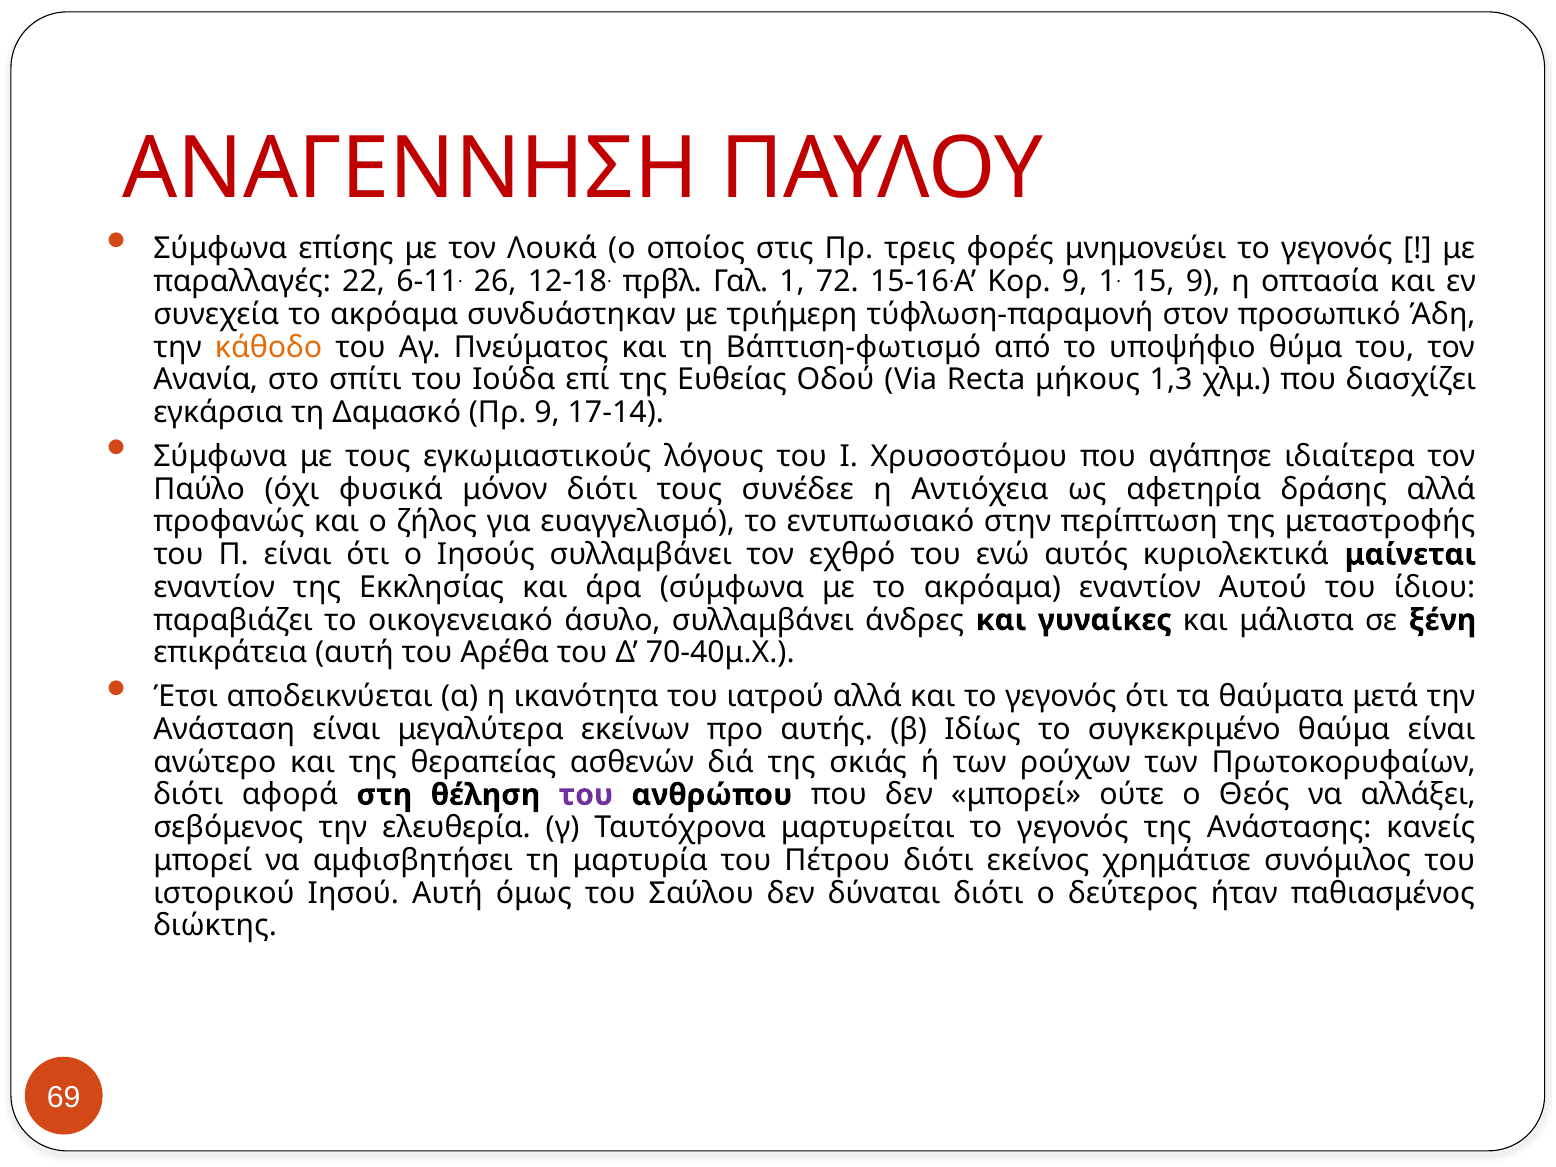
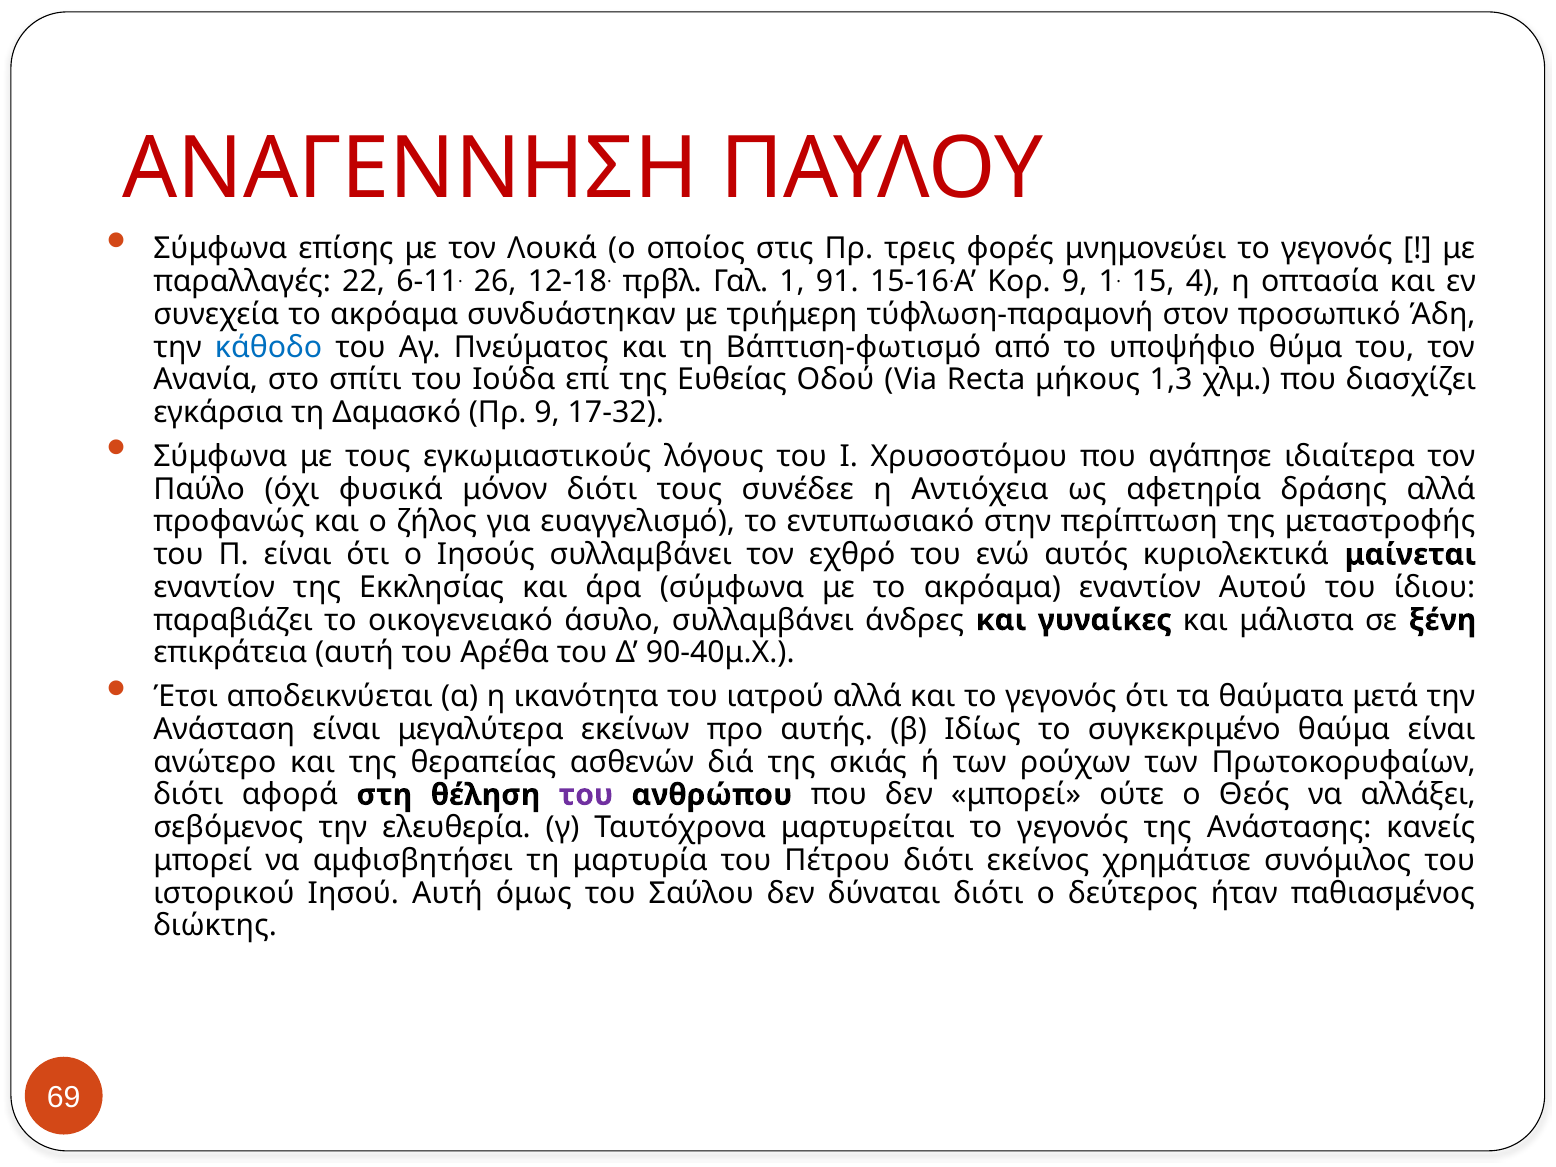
72: 72 -> 91 (837, 282)
15 9: 9 -> 4 (1203, 282)
κάθοδο colour: orange -> blue (268, 347)
17-14: 17-14 -> 17-32 (616, 413)
70-40μ.Χ: 70-40μ.Χ -> 90-40μ.Χ (720, 653)
